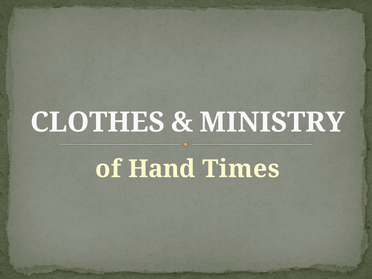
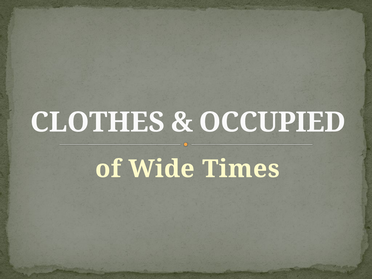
MINISTRY: MINISTRY -> OCCUPIED (272, 122)
Hand: Hand -> Wide (161, 169)
